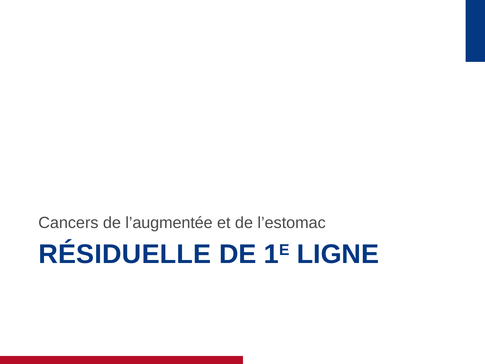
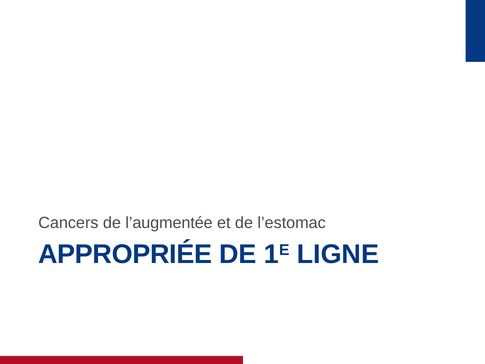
RÉSIDUELLE: RÉSIDUELLE -> APPROPRIÉE (125, 254)
